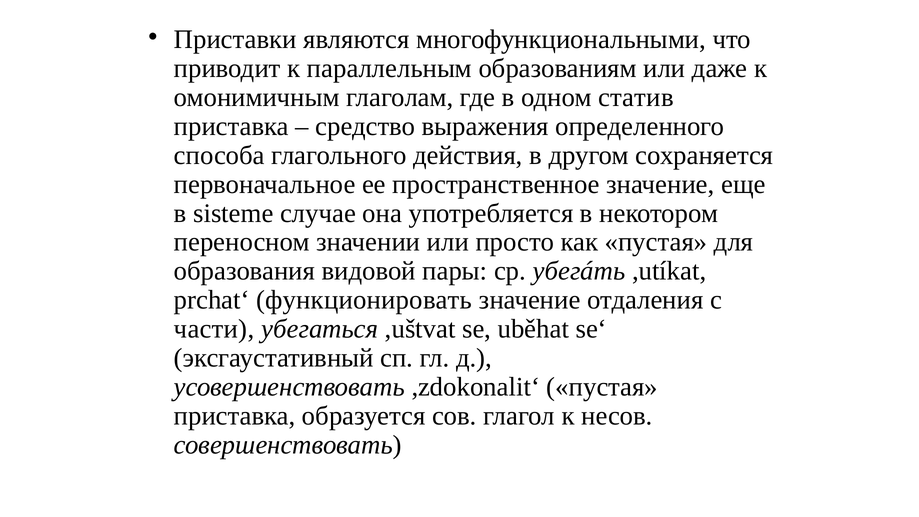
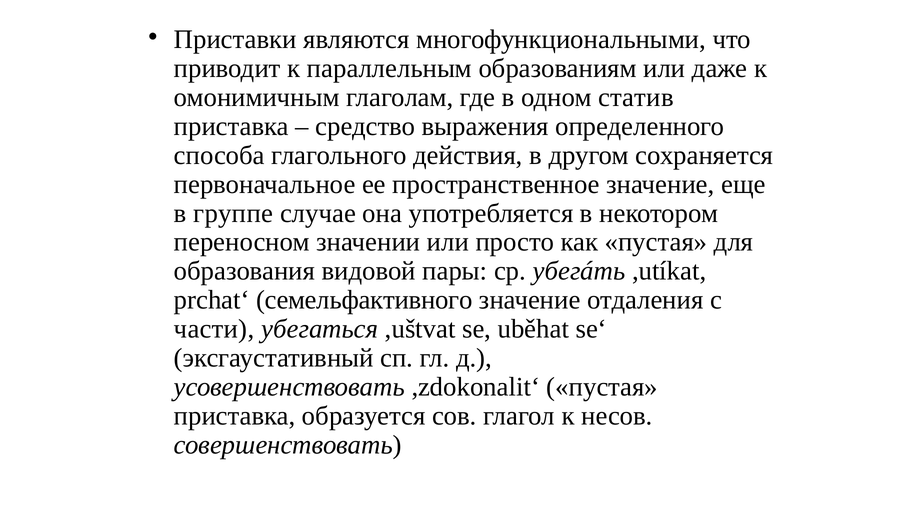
sisteme: sisteme -> группе (233, 213)
функционировать: функционировать -> семельфактивного (364, 300)
